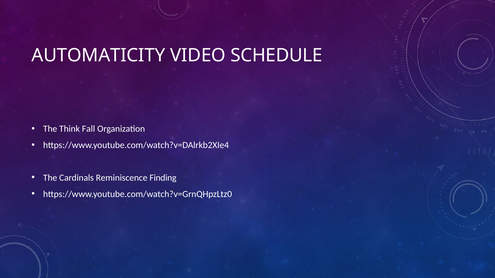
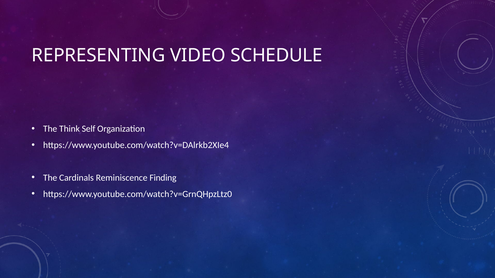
AUTOMATICITY: AUTOMATICITY -> REPRESENTING (98, 56)
Fall: Fall -> Self (89, 129)
